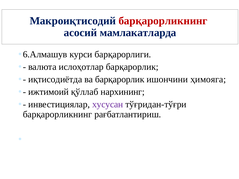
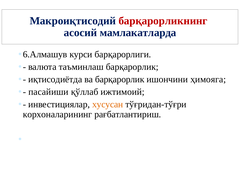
ислоҳотлар: ислоҳотлар -> таъминлаш (81, 67)
ижтимоий: ижтимоий -> пасайиши (48, 92)
нархининг: нархининг -> ижтимоий (123, 92)
хусусан colour: purple -> orange (108, 105)
барқарорликнинг: барқарорликнинг -> корхоналарининг (57, 115)
